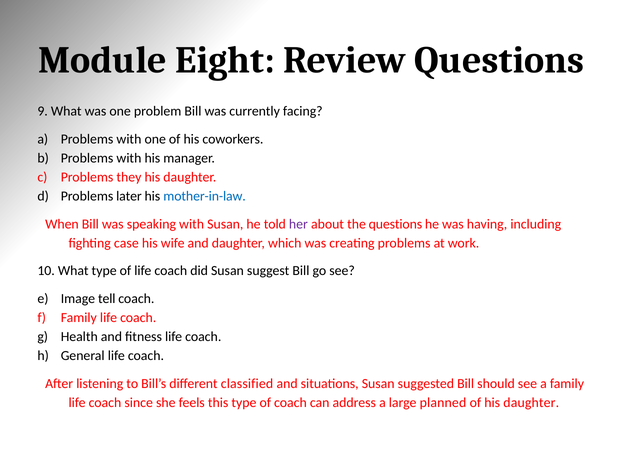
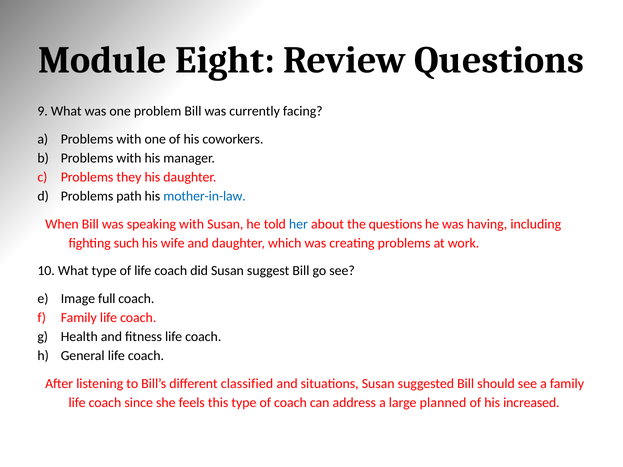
later: later -> path (129, 196)
her colour: purple -> blue (298, 224)
case: case -> such (126, 243)
tell: tell -> full (107, 299)
of his daughter: daughter -> increased (531, 403)
